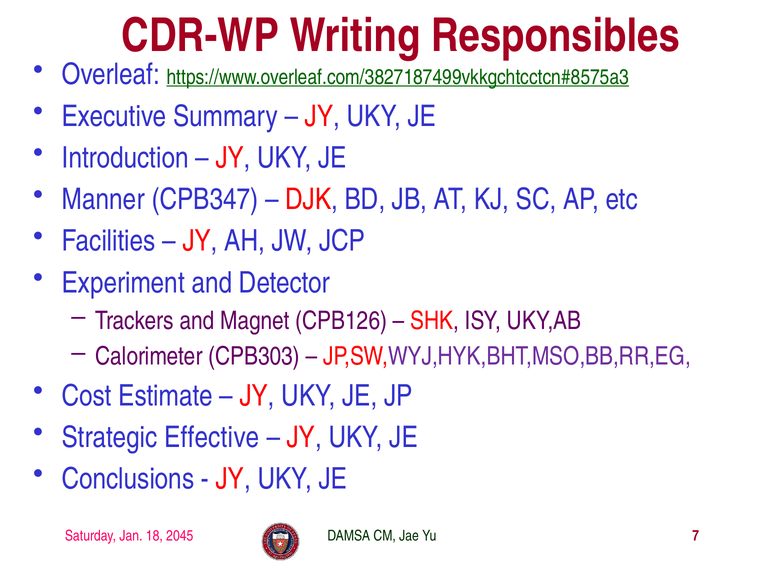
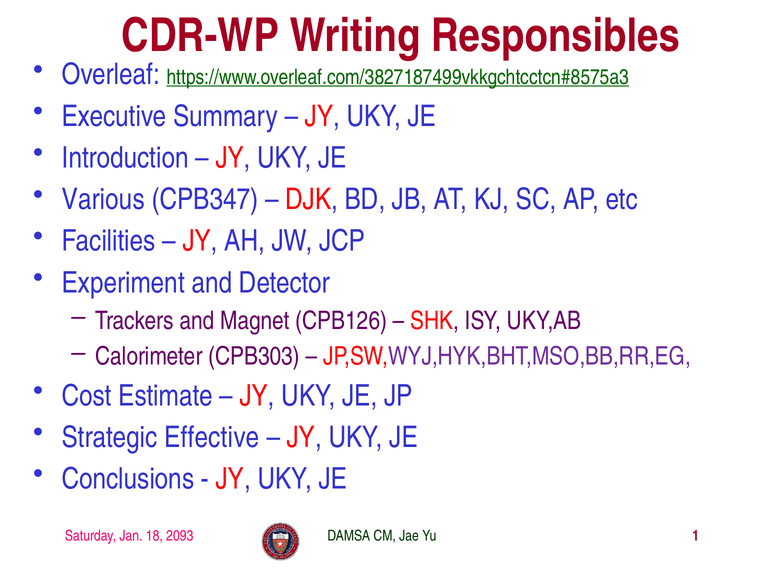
Manner: Manner -> Various (103, 200)
2045: 2045 -> 2093 (180, 536)
7: 7 -> 1 (696, 536)
